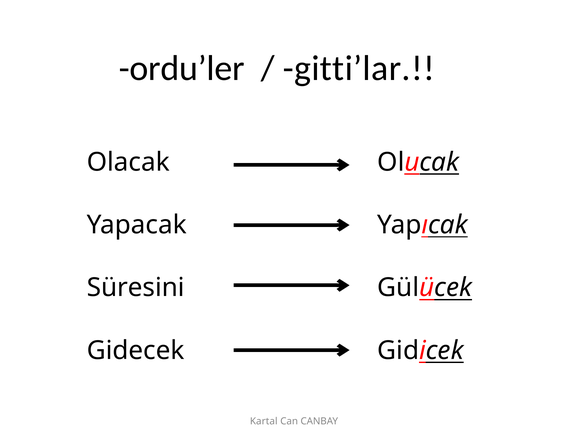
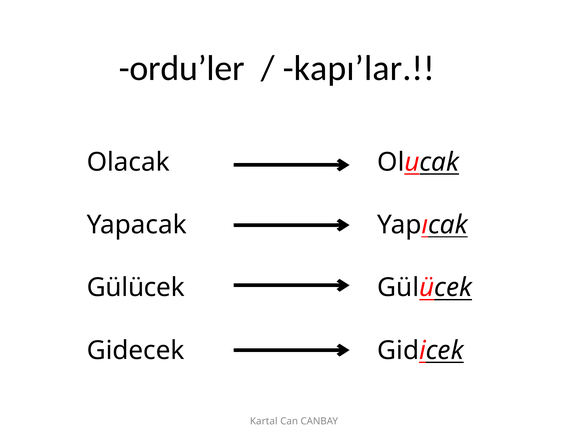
gitti’lar: gitti’lar -> kapı’lar (359, 68)
Süresini: Süresini -> Gülücek (136, 288)
